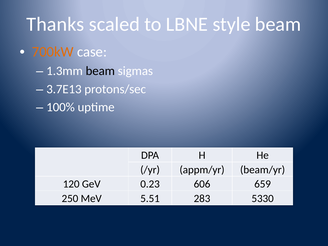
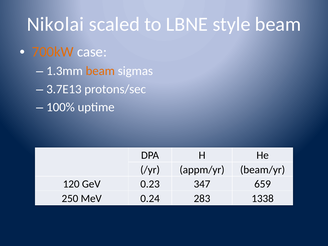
Thanks: Thanks -> Nikolai (55, 24)
beam colour: black -> orange (100, 71)
606: 606 -> 347 (202, 184)
5.51: 5.51 -> 0.24 (150, 198)
5330: 5330 -> 1338 (263, 198)
